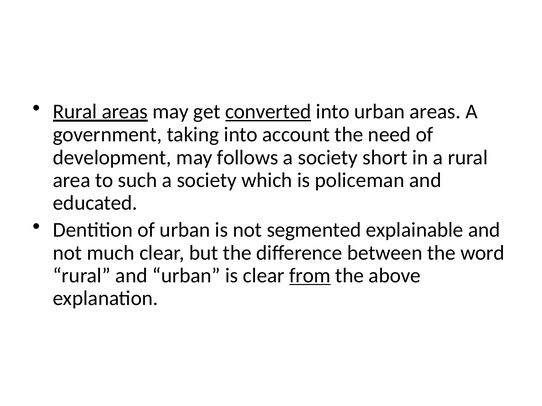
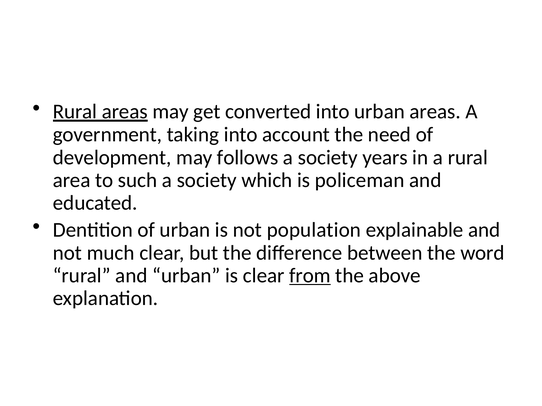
converted underline: present -> none (268, 112)
short: short -> years (385, 158)
segmented: segmented -> population (314, 230)
